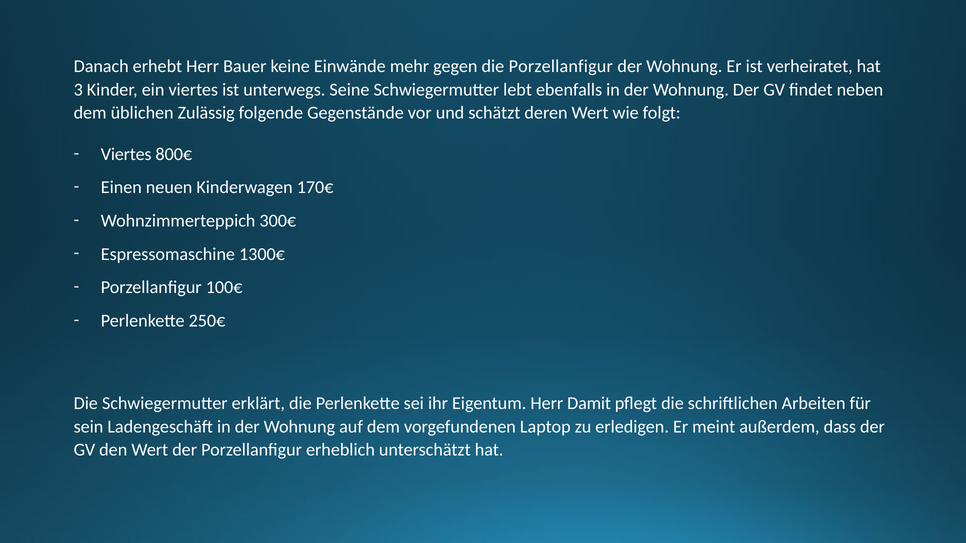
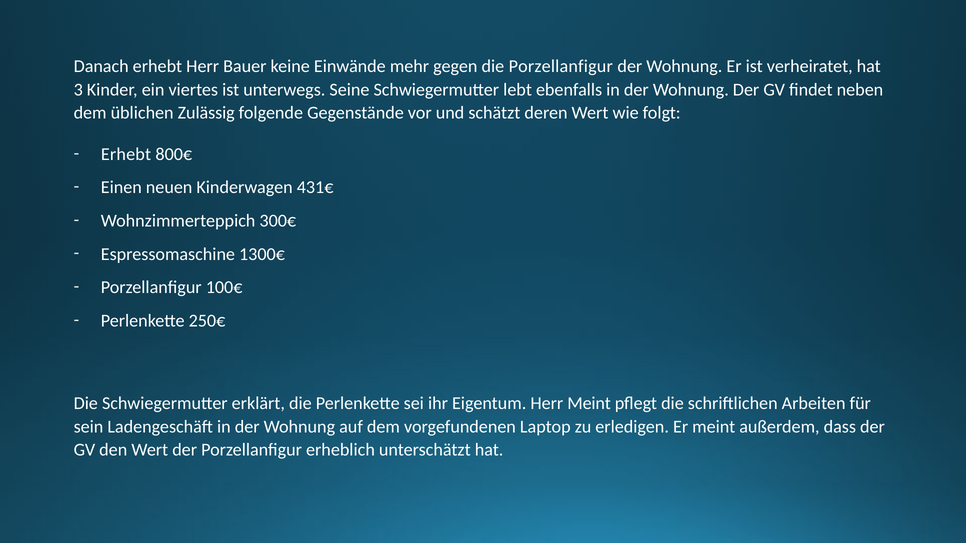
Viertes: Viertes -> Erhebt (126, 154)
170€: 170€ -> 431€ (315, 188)
Herr Damit: Damit -> Meint (589, 404)
